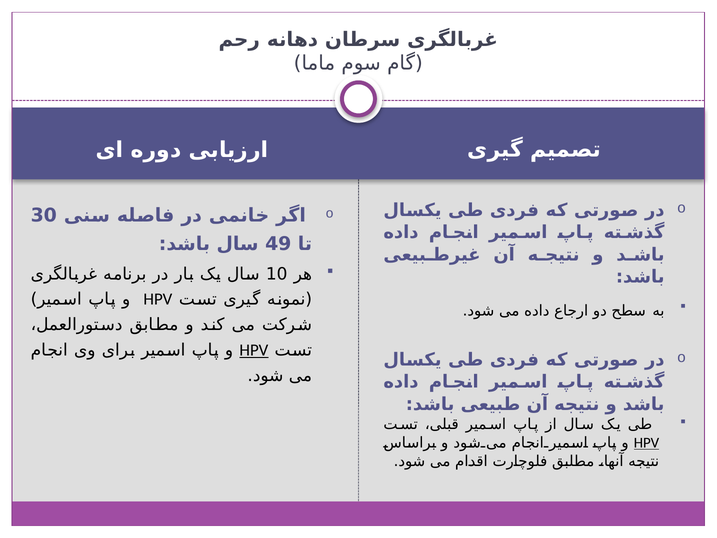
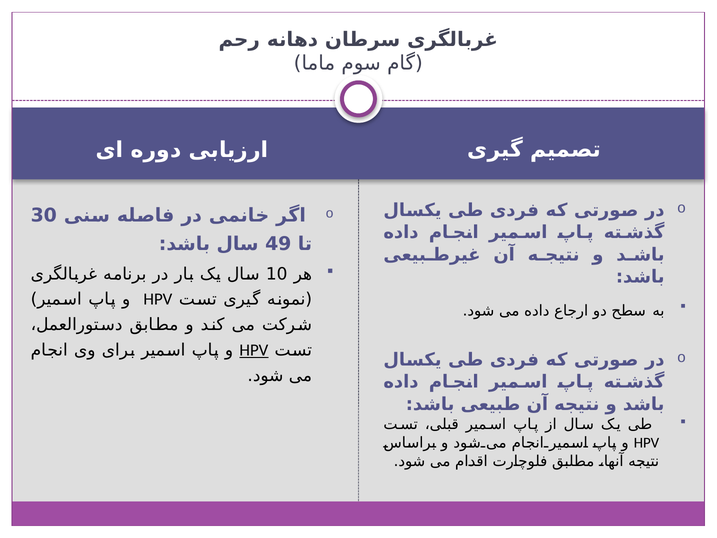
HPV underline: present -> none (646, 443)
